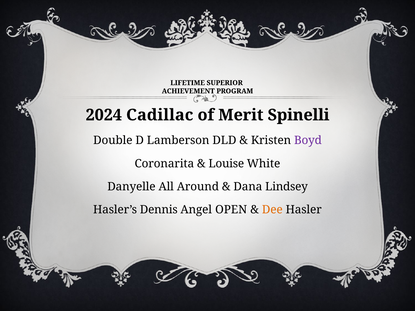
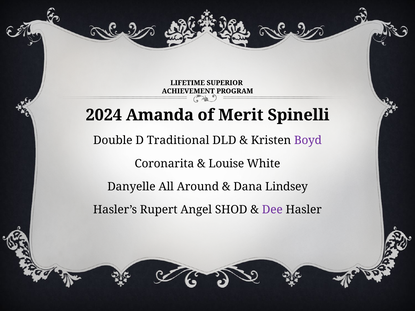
Cadillac: Cadillac -> Amanda (160, 115)
Lamberson: Lamberson -> Traditional (178, 141)
Dennis: Dennis -> Rupert (159, 210)
OPEN: OPEN -> SHOD (231, 210)
Dee colour: orange -> purple (272, 210)
